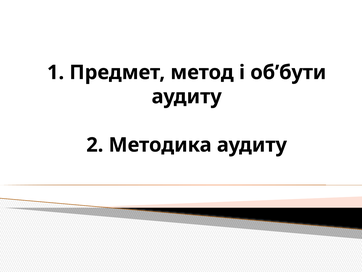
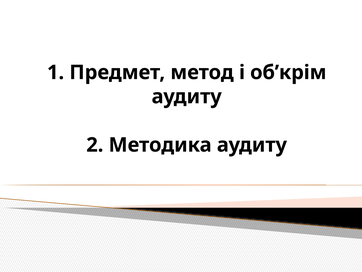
об’бути: об’бути -> об’крім (288, 72)
